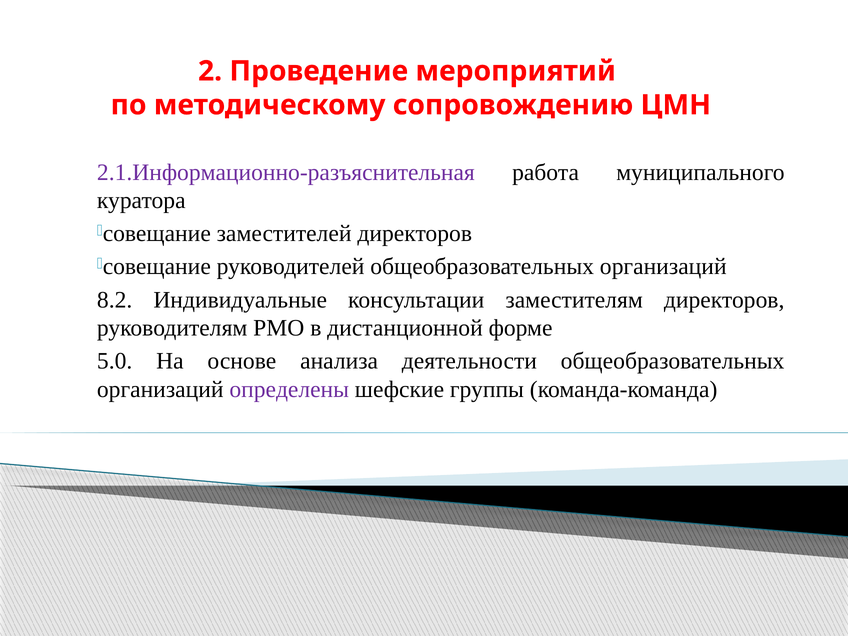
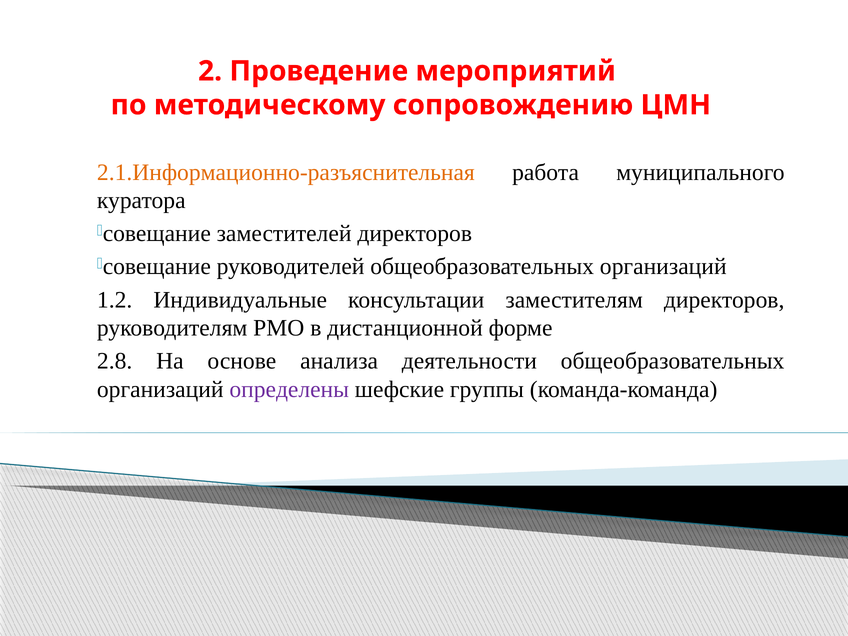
2.1.Информационно-разъяснительная colour: purple -> orange (286, 172)
8.2: 8.2 -> 1.2 (115, 300)
5.0: 5.0 -> 2.8 (115, 361)
